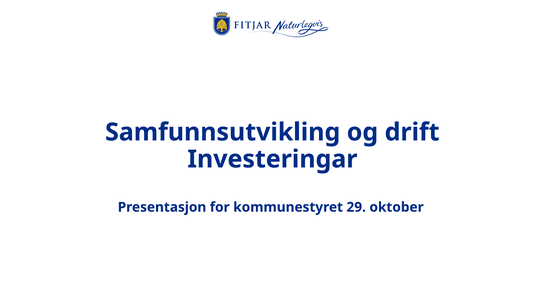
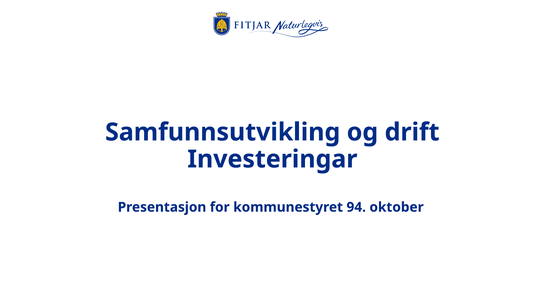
29: 29 -> 94 (356, 207)
